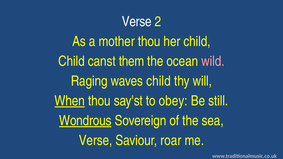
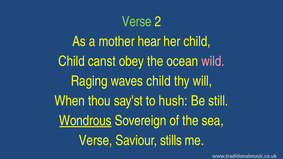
Verse colour: white -> light green (137, 22)
mother thou: thou -> hear (149, 42)
them: them -> obey (131, 61)
When underline: present -> none (70, 101)
obey: obey -> hush (173, 101)
roar: roar -> stills (171, 141)
